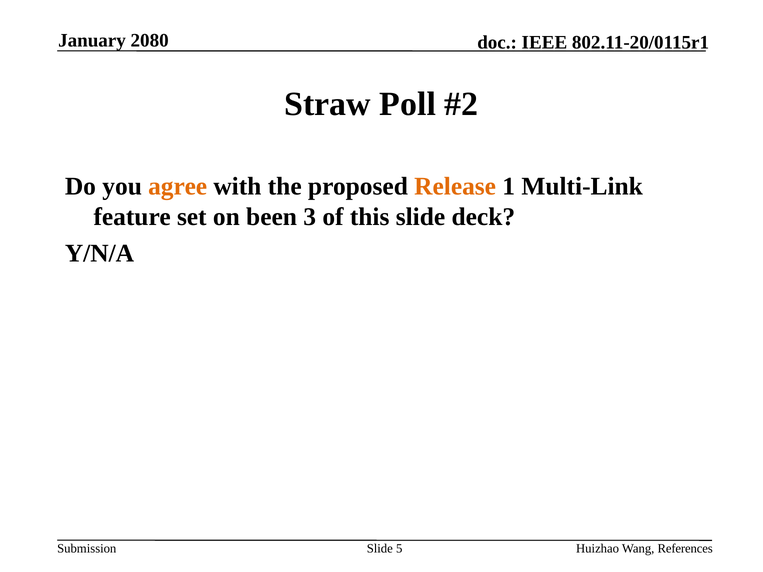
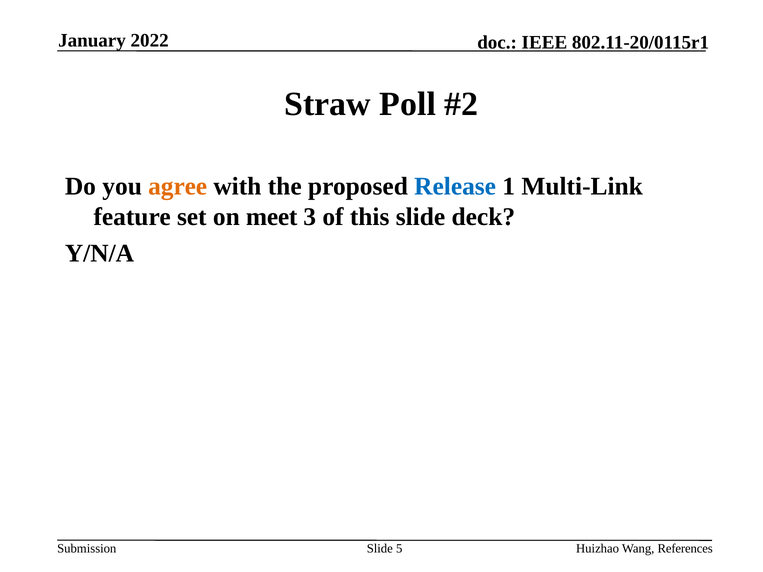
2080: 2080 -> 2022 (150, 40)
Release colour: orange -> blue (455, 186)
been: been -> meet (272, 217)
